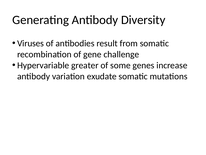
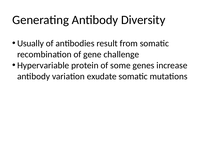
Viruses: Viruses -> Usually (31, 43)
greater: greater -> protein (85, 65)
